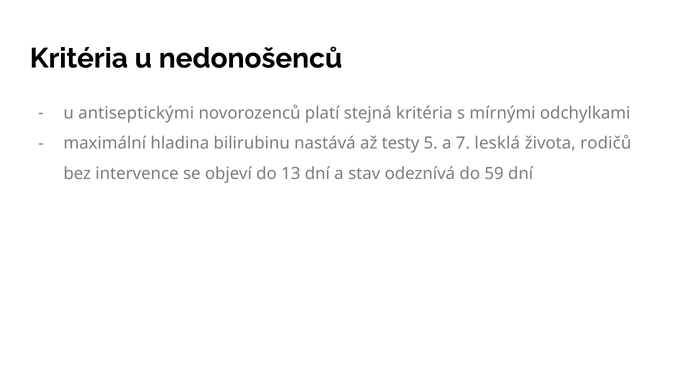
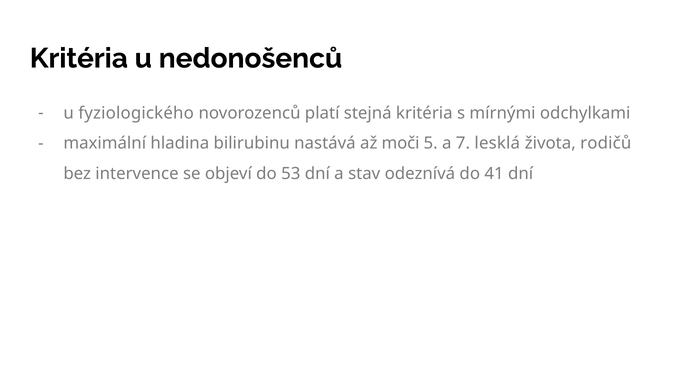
antiseptickými: antiseptickými -> fyziologického (136, 113)
testy: testy -> moči (401, 143)
13: 13 -> 53 (291, 174)
59: 59 -> 41 (494, 174)
